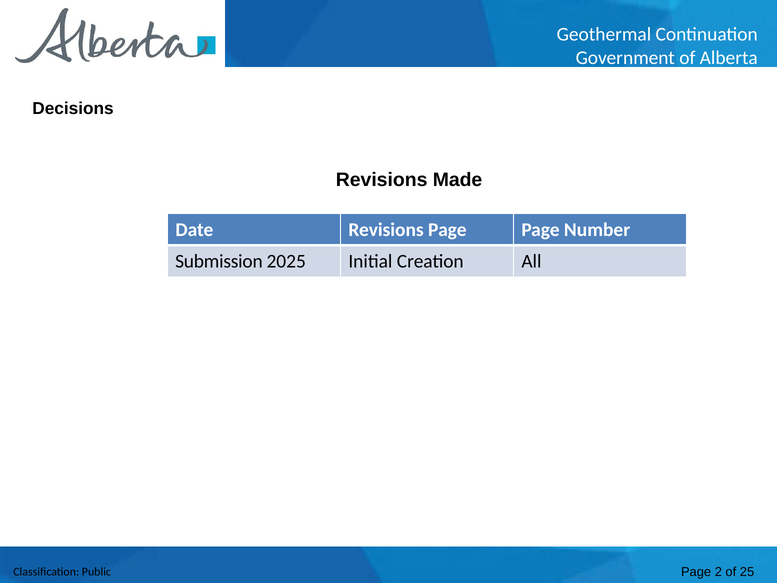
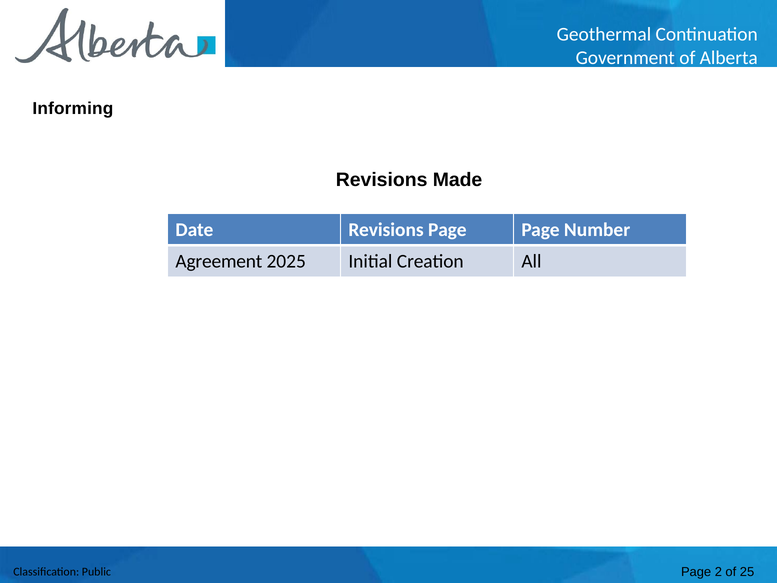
Decisions: Decisions -> Informing (73, 109)
Submission: Submission -> Agreement (219, 261)
